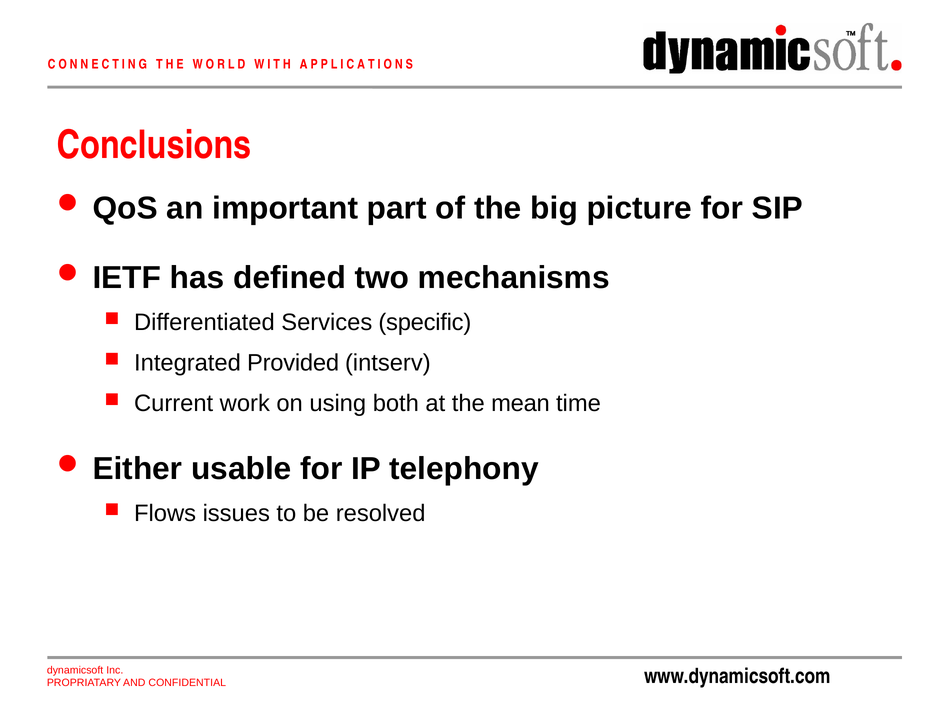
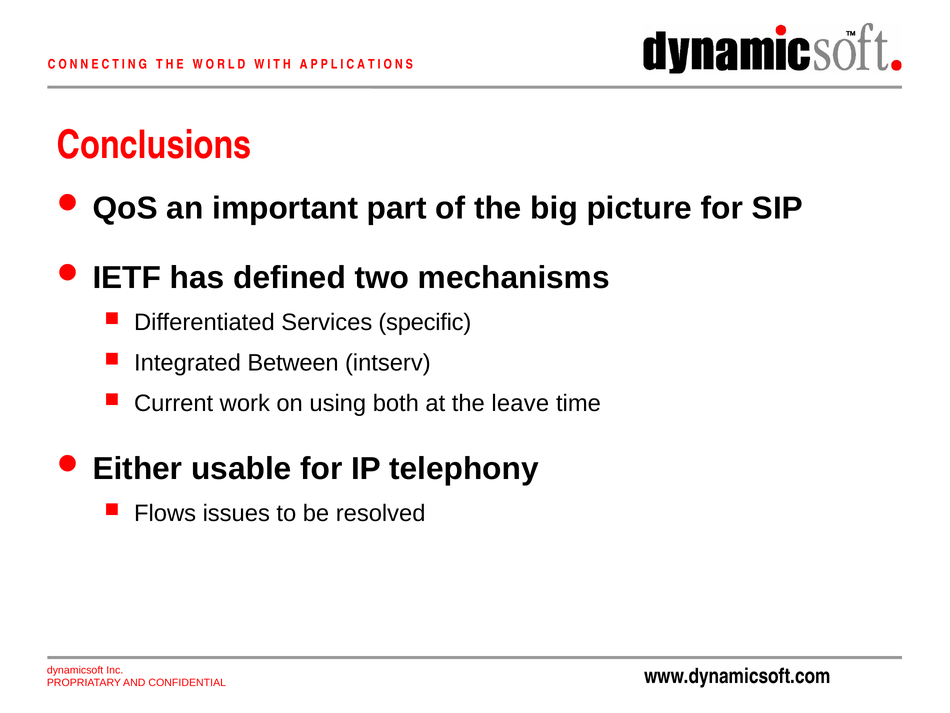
Provided: Provided -> Between (293, 363)
mean: mean -> leave (520, 403)
